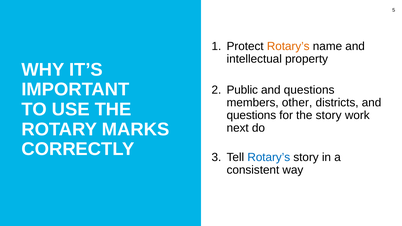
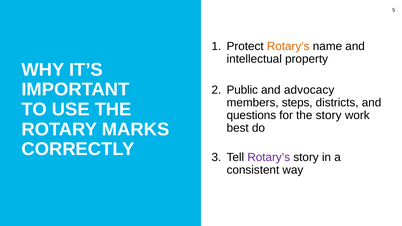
questions: questions -> advocacy (309, 90)
other: other -> steps (297, 103)
next: next -> best (238, 128)
Rotary’s colour: blue -> purple (269, 157)
